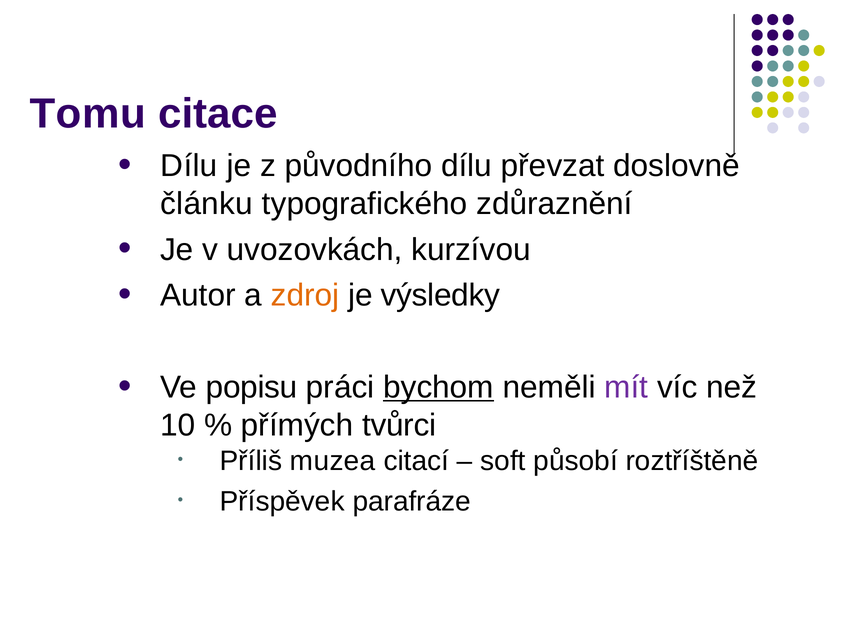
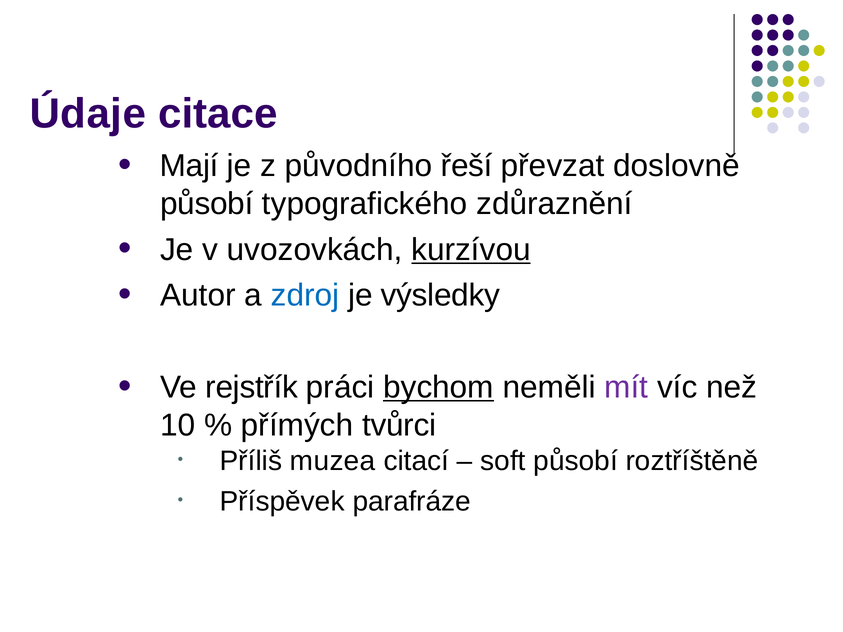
Tomu: Tomu -> Údaje (88, 114)
Dílu: Dílu -> Mají (189, 166)
původního dílu: dílu -> řeší (467, 166)
článku: článku -> působí (207, 204)
kurzívou underline: none -> present (471, 250)
zdroj colour: orange -> blue (305, 296)
popisu: popisu -> rejstřík (252, 387)
